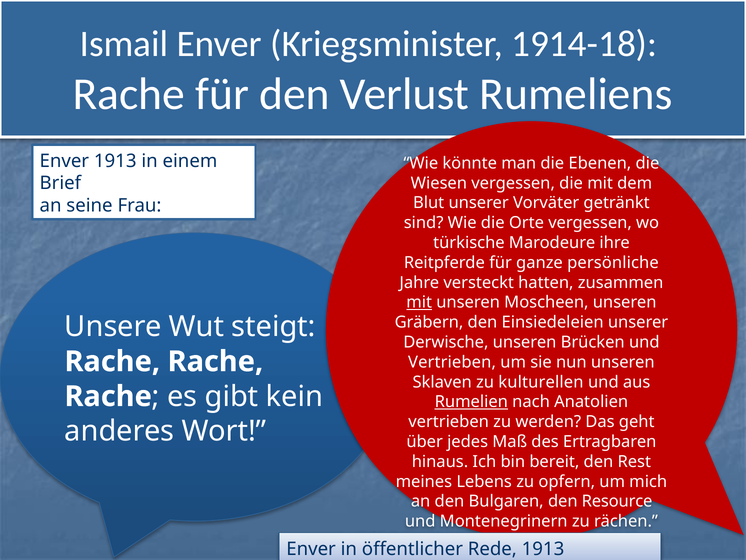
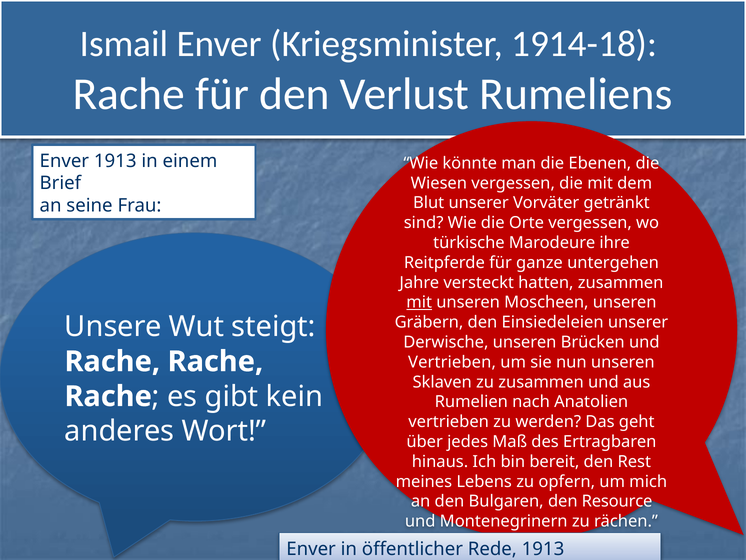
persönliche: persönliche -> untergehen (613, 262)
zu kulturellen: kulturellen -> zusammen (541, 382)
Rumelien underline: present -> none (471, 402)
